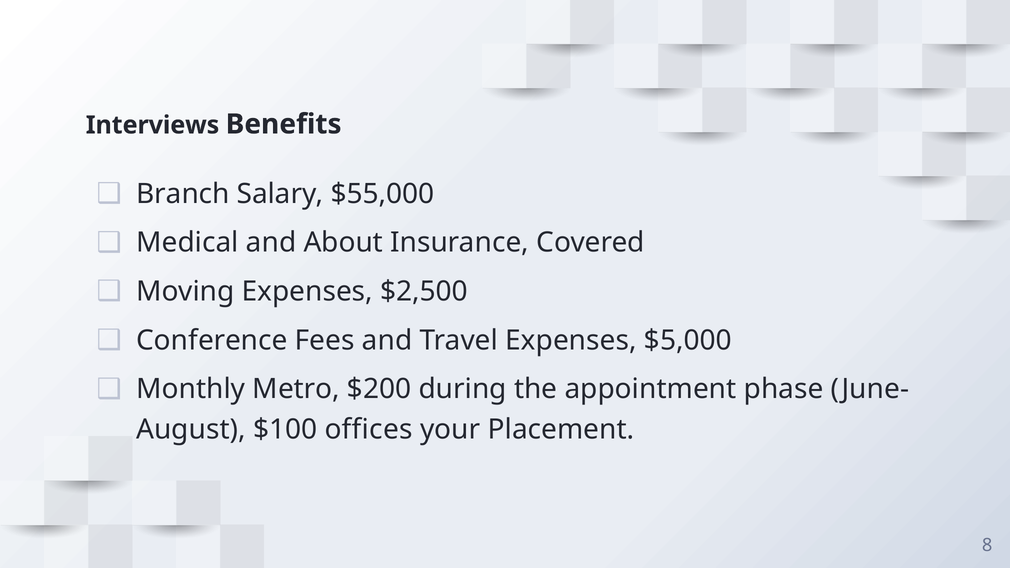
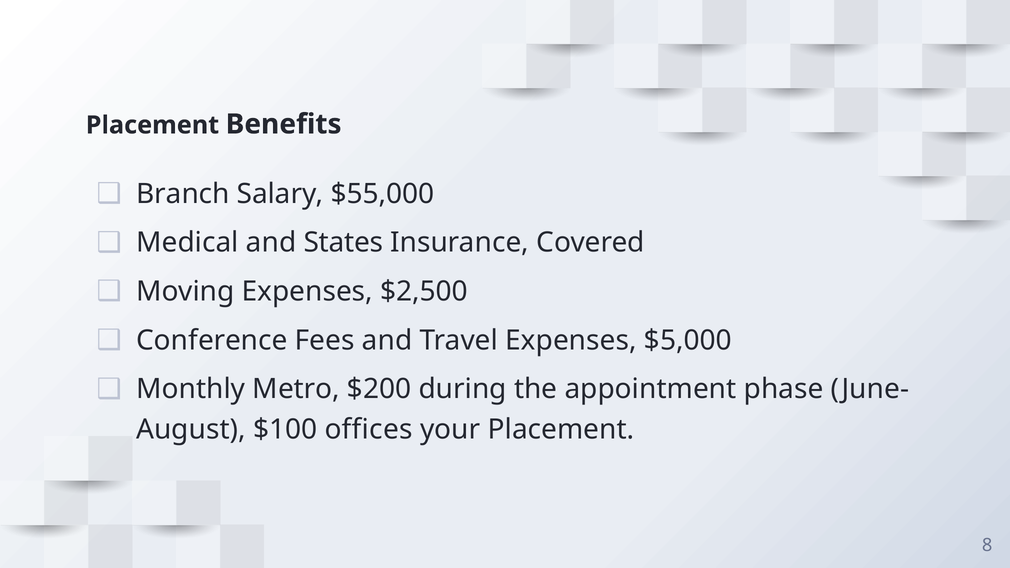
Interviews: Interviews -> Placement (152, 125)
About: About -> States (343, 243)
